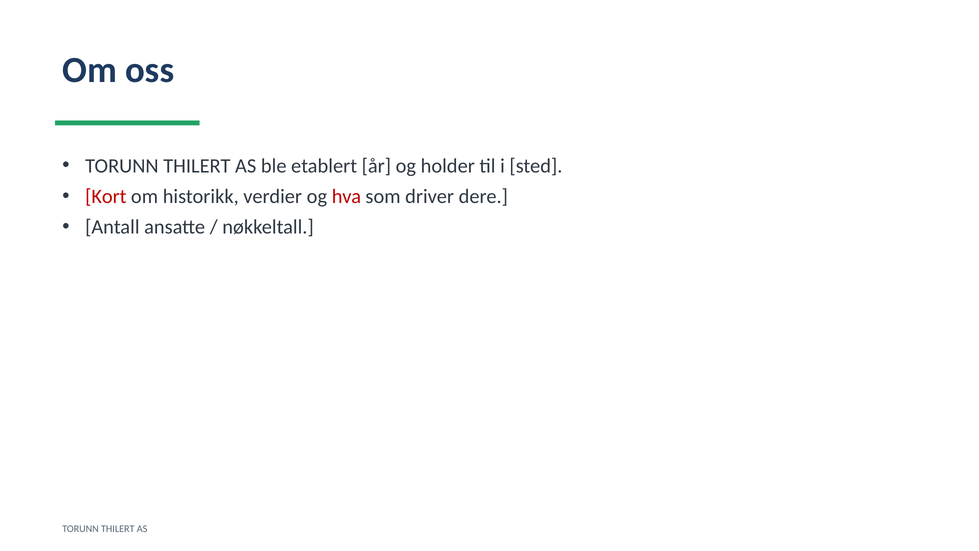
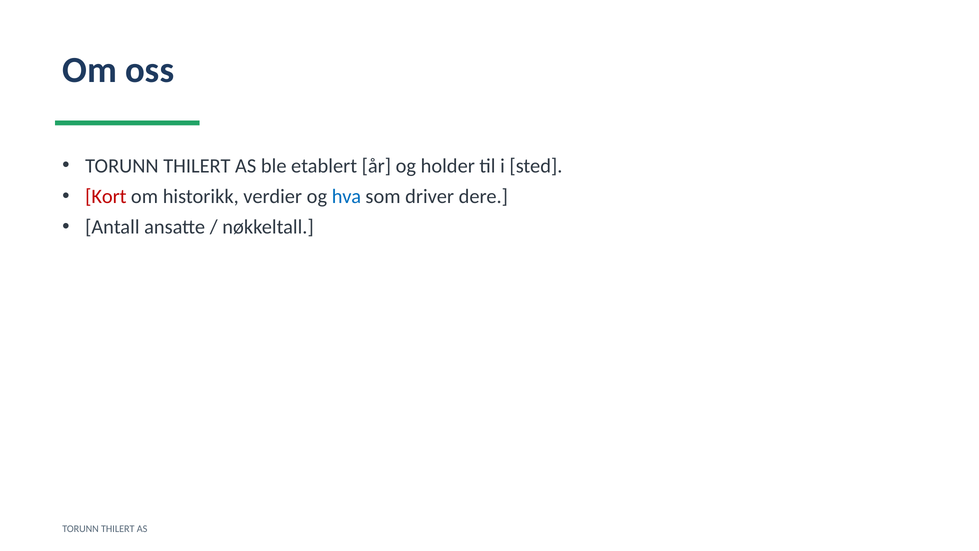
hva colour: red -> blue (346, 196)
